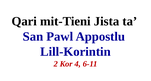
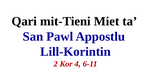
Jista: Jista -> Miet (107, 21)
